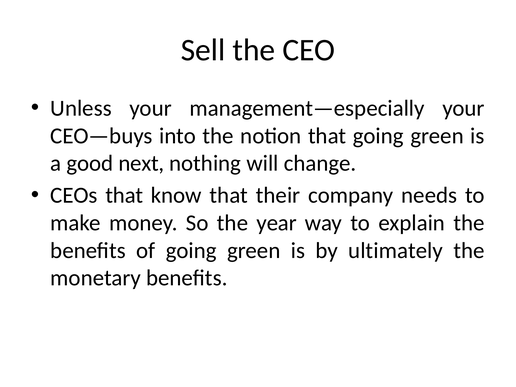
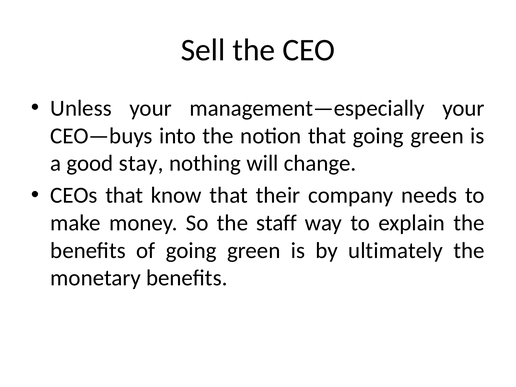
next: next -> stay (141, 163)
year: year -> staff (277, 223)
